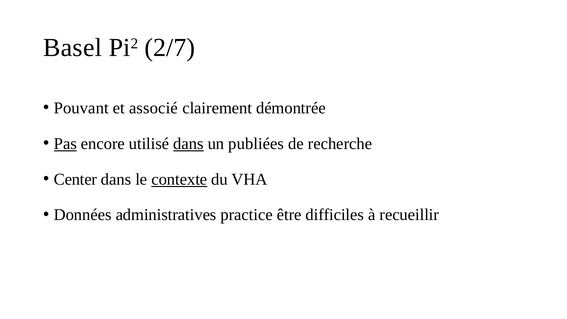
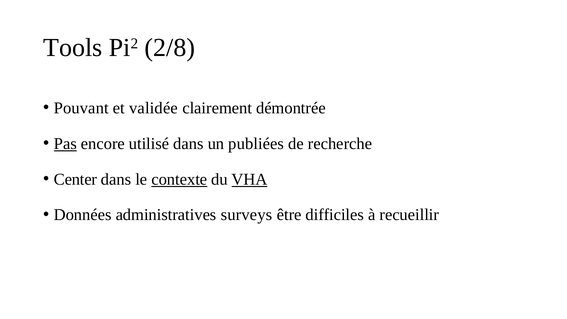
Basel: Basel -> Tools (73, 48)
2/7: 2/7 -> 2/8 (170, 48)
associé: associé -> validée (154, 108)
dans underline: present -> none (188, 144)
VHA underline: none -> present (250, 179)
practice: practice -> surveys (247, 215)
